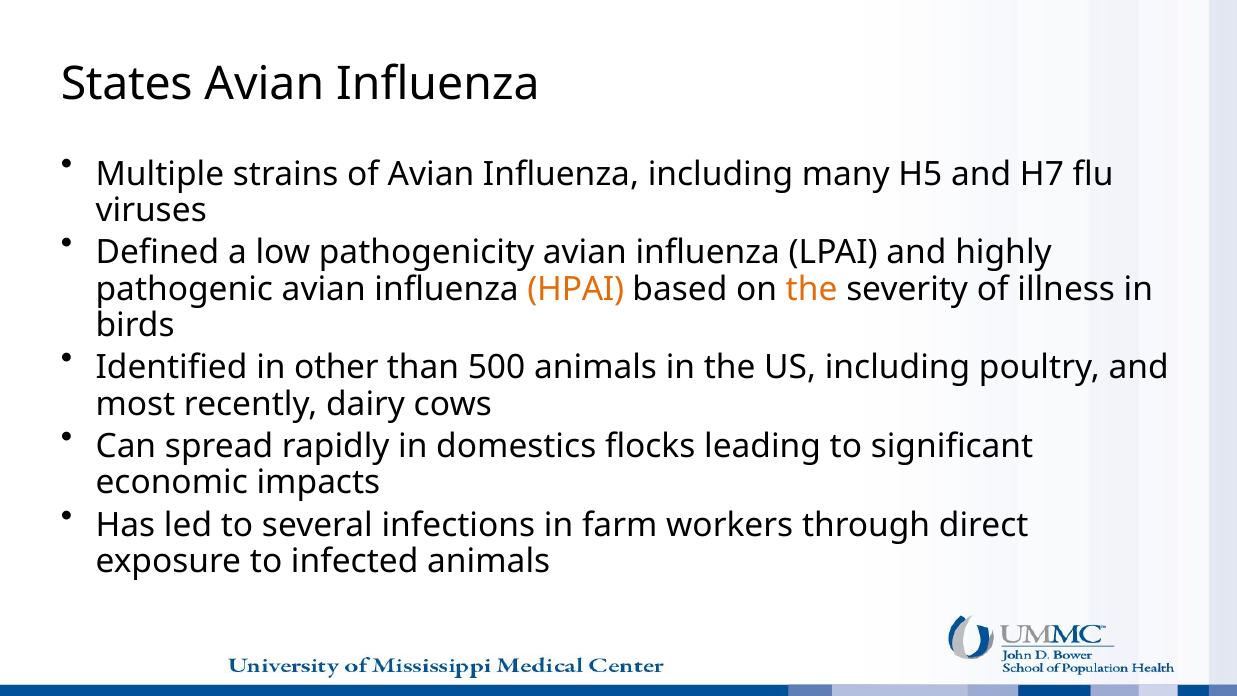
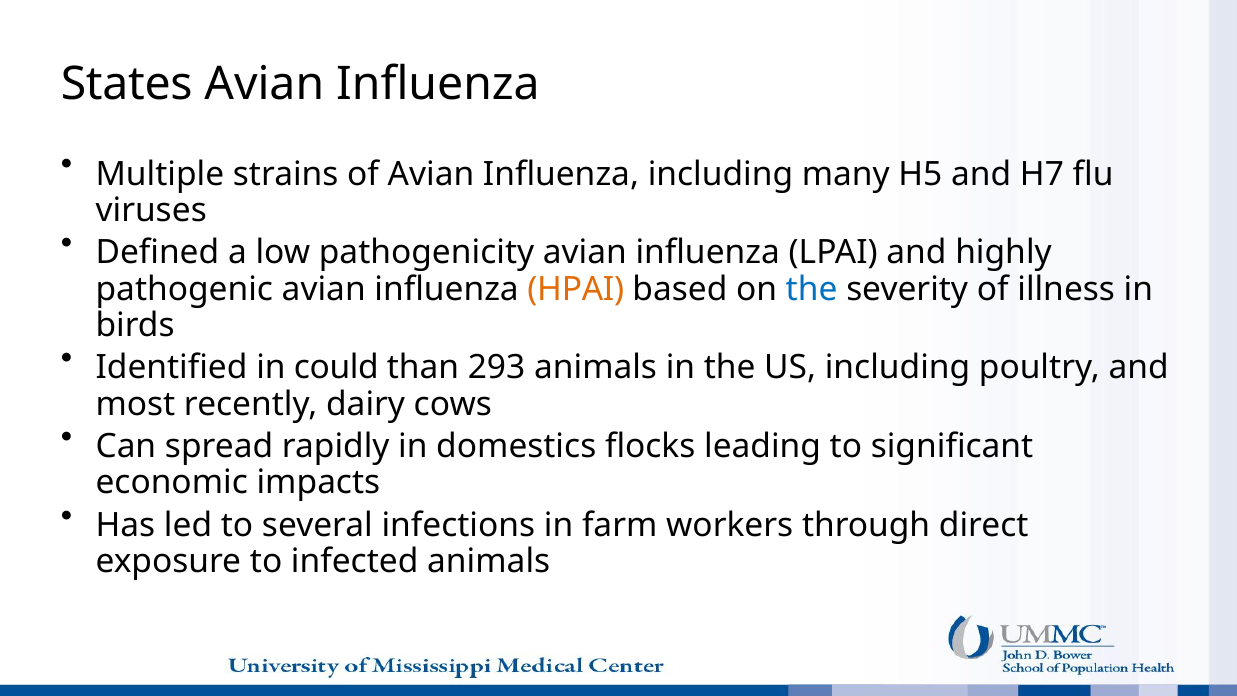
the colour: orange -> blue (812, 289)
other: other -> could (336, 368)
500: 500 -> 293 (497, 368)
